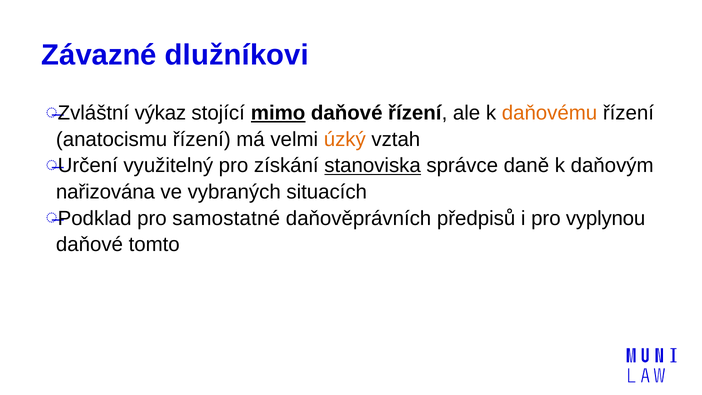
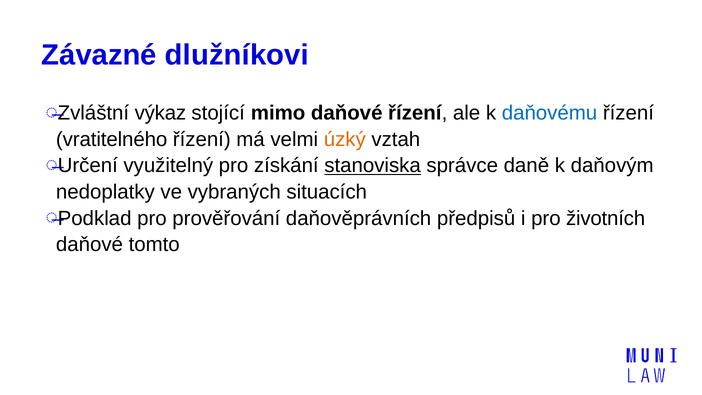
mimo underline: present -> none (278, 113)
daňovému colour: orange -> blue (550, 113)
anatocismu: anatocismu -> vratitelného (112, 139)
nařizována: nařizována -> nedoplatky (105, 192)
samostatné: samostatné -> prověřování (226, 218)
vyplynou: vyplynou -> životních (606, 218)
